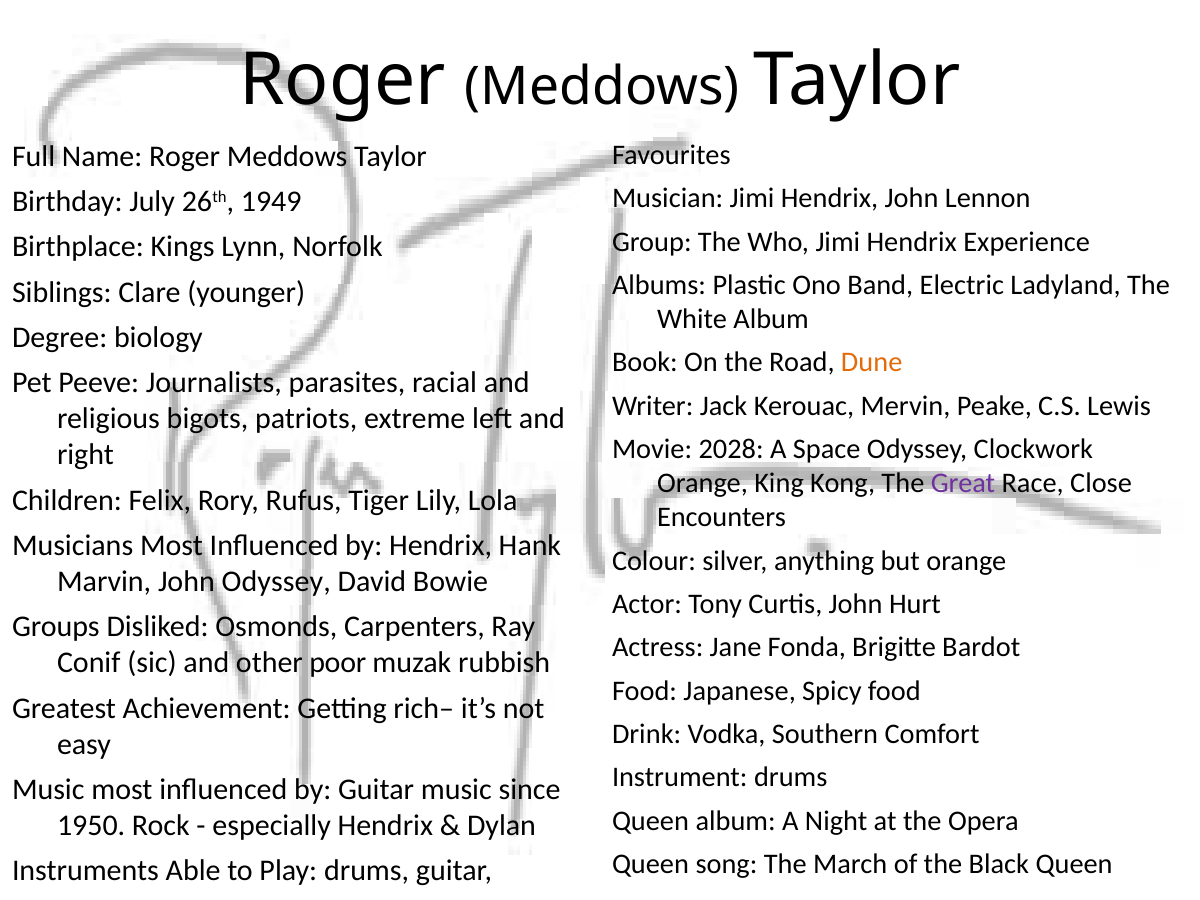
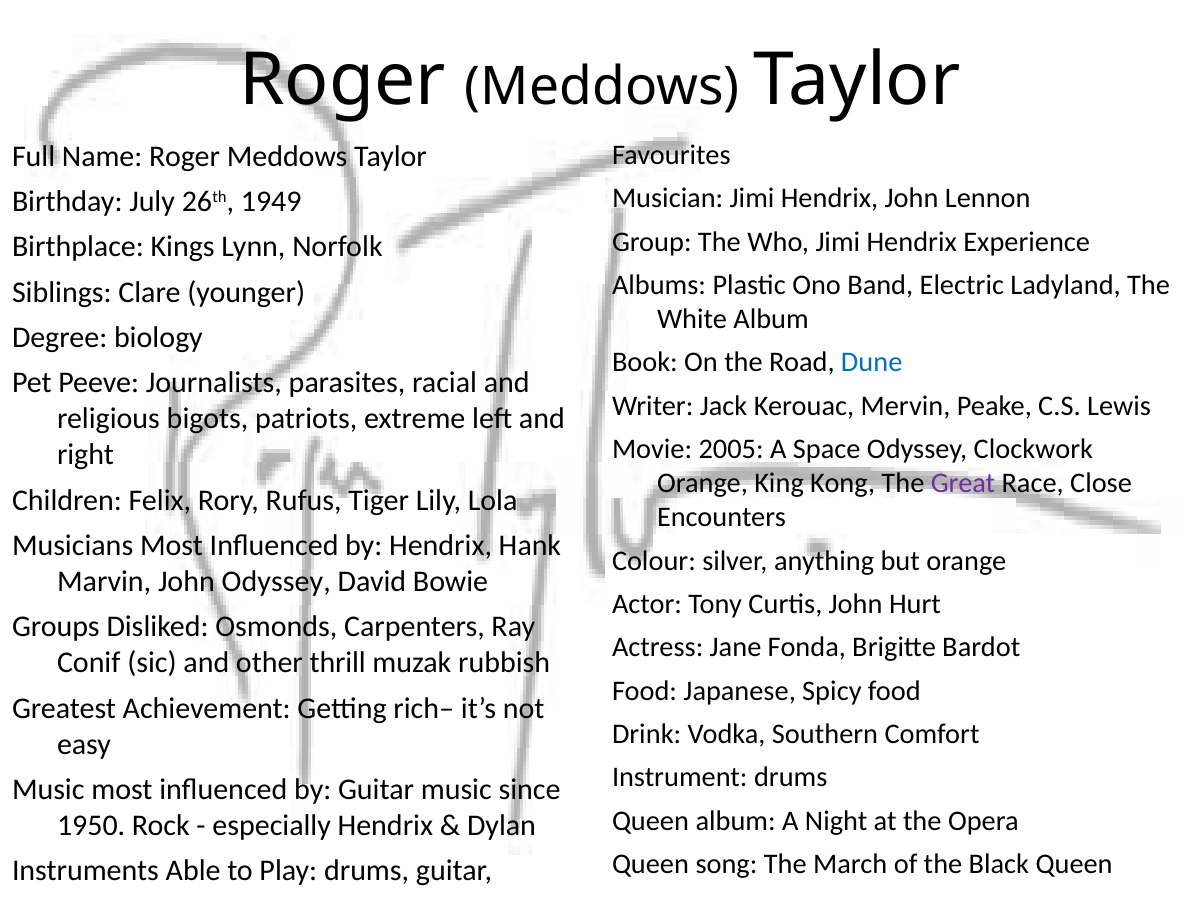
Dune colour: orange -> blue (872, 363)
2028: 2028 -> 2005 (731, 449)
poor: poor -> thrill (338, 663)
